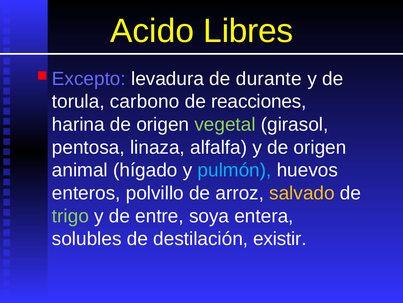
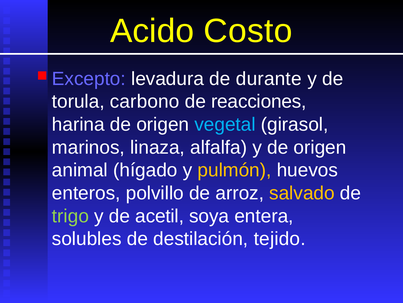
Libres: Libres -> Costo (248, 31)
vegetal colour: light green -> light blue (225, 124)
pentosa: pentosa -> marinos (88, 147)
pulmón colour: light blue -> yellow (235, 170)
entre: entre -> acetil (160, 216)
existir: existir -> tejido (280, 238)
